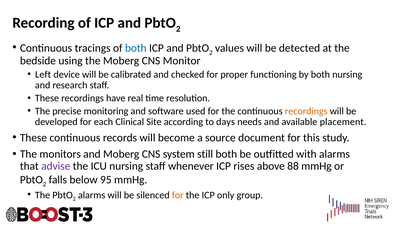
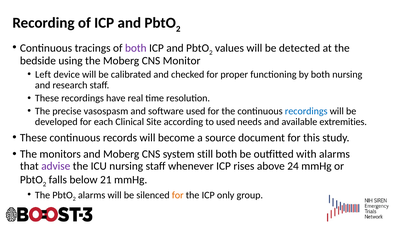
both colour: blue -> purple (136, 48)
monitoring: monitoring -> vasospasm (106, 111)
recordings colour: orange -> blue (306, 111)
to days: days -> used (226, 122)
placement: placement -> extremities (343, 122)
88: 88 -> 24 (293, 166)
95: 95 -> 21 (106, 180)
